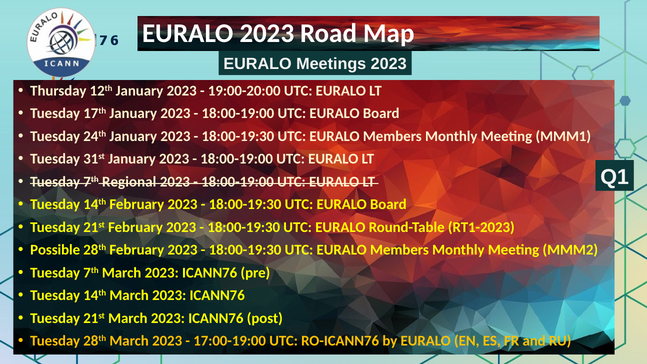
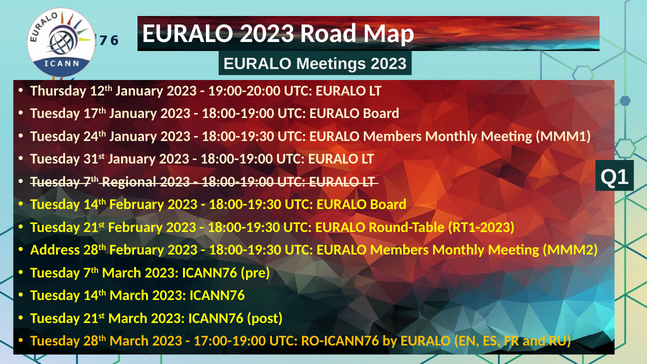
Possible: Possible -> Address (55, 250)
